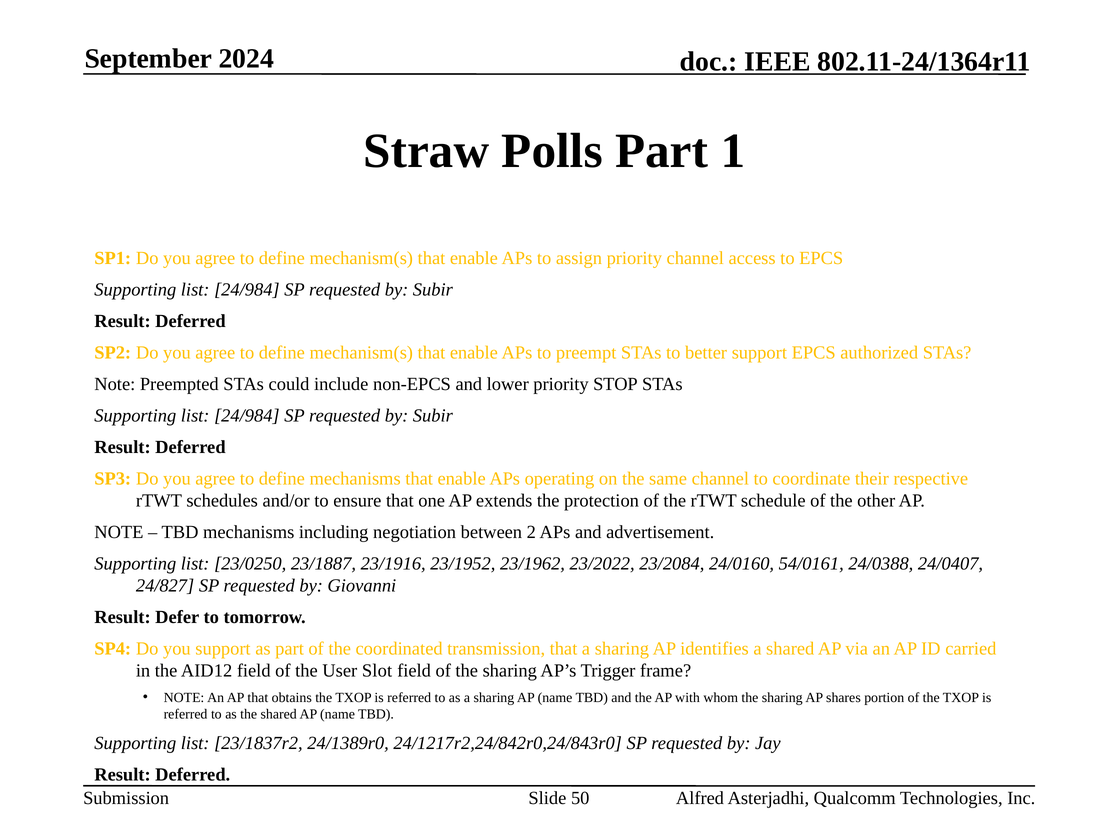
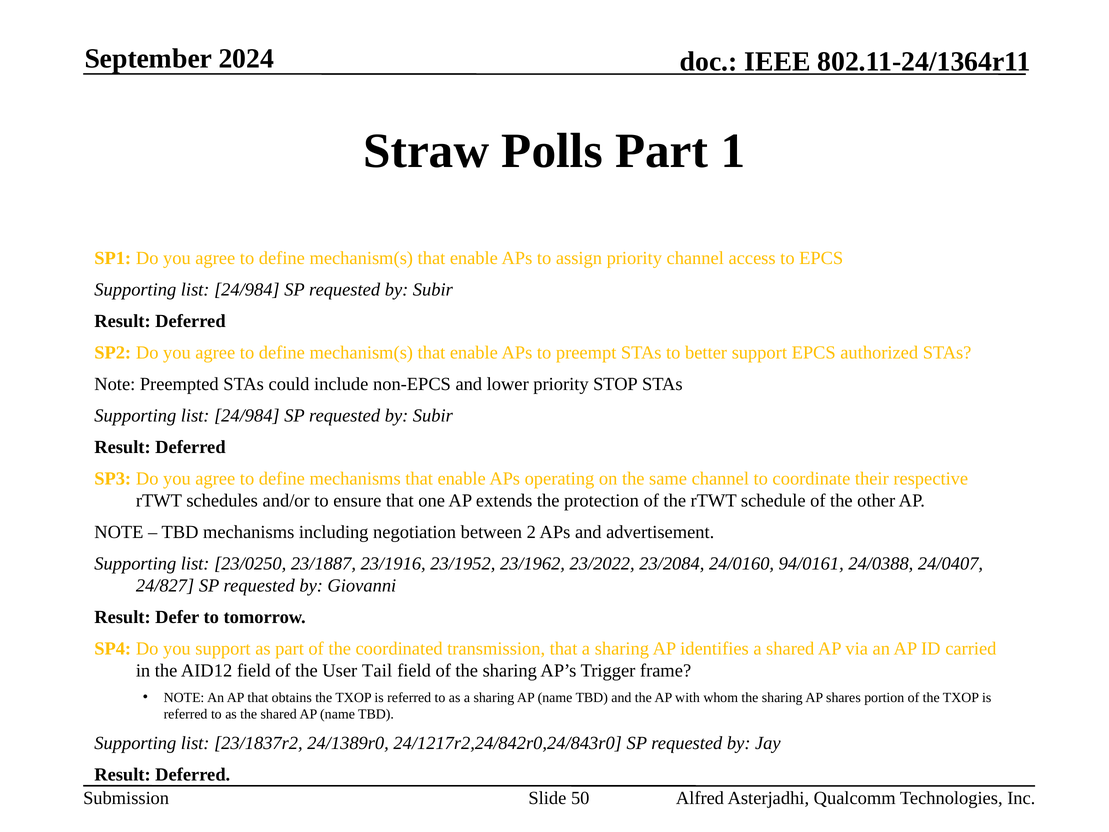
54/0161: 54/0161 -> 94/0161 (811, 563)
Slot: Slot -> Tail (377, 671)
